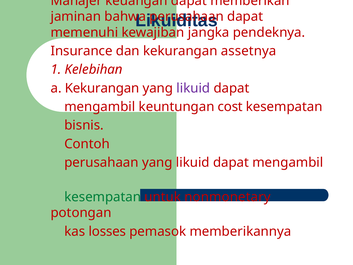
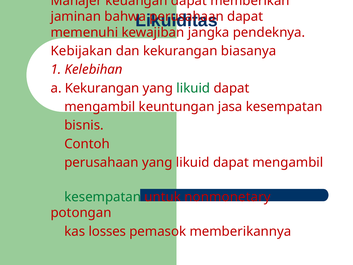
Insurance: Insurance -> Kebijakan (81, 51)
assetnya: assetnya -> biasanya (249, 51)
likuid colour: purple -> green (193, 88)
cost: cost -> jasa (230, 107)
